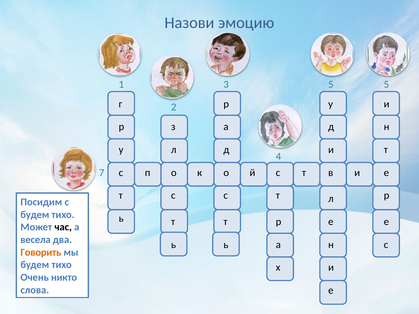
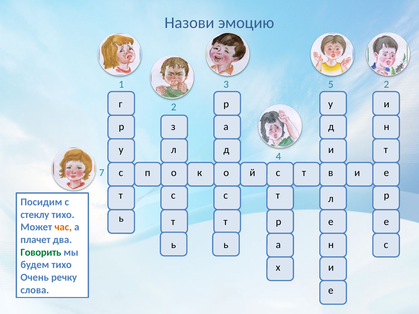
5 5: 5 -> 2 (386, 84)
будем: будем -> стеклу (35, 215)
час colour: black -> orange (63, 227)
весела: весела -> плачет (35, 240)
Говорить colour: orange -> green (41, 252)
никто: никто -> речку (64, 278)
